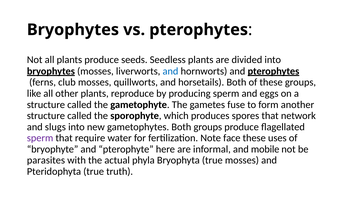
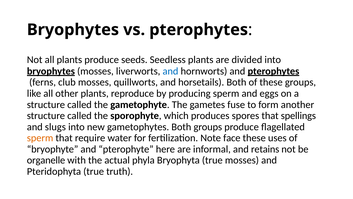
network: network -> spellings (298, 115)
sperm colour: purple -> orange (40, 138)
mobile: mobile -> retains (265, 149)
parasites: parasites -> organelle (46, 160)
